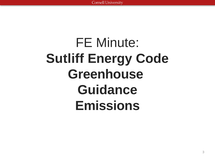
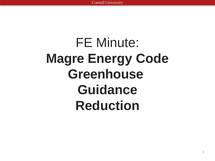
Sutliff: Sutliff -> Magre (65, 59)
Emissions: Emissions -> Reduction (107, 106)
